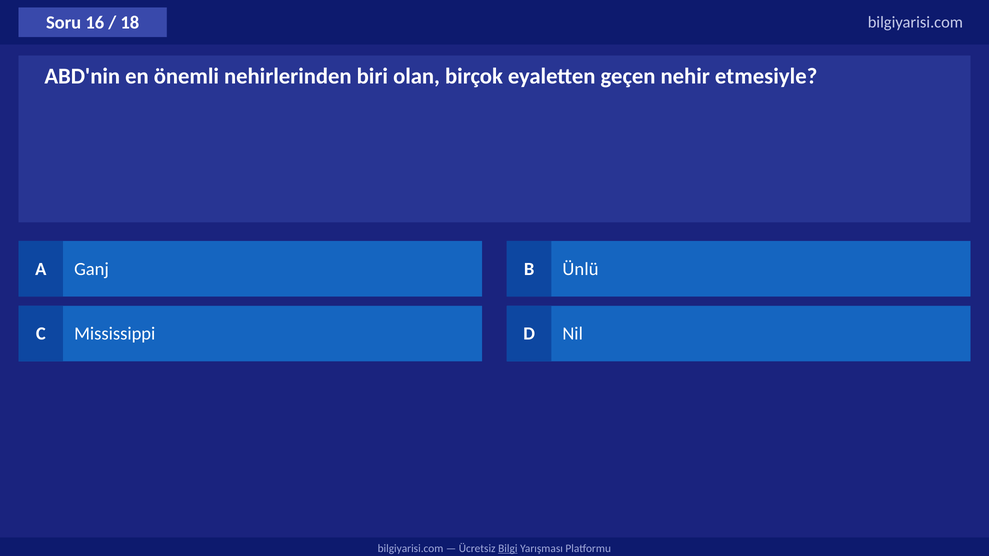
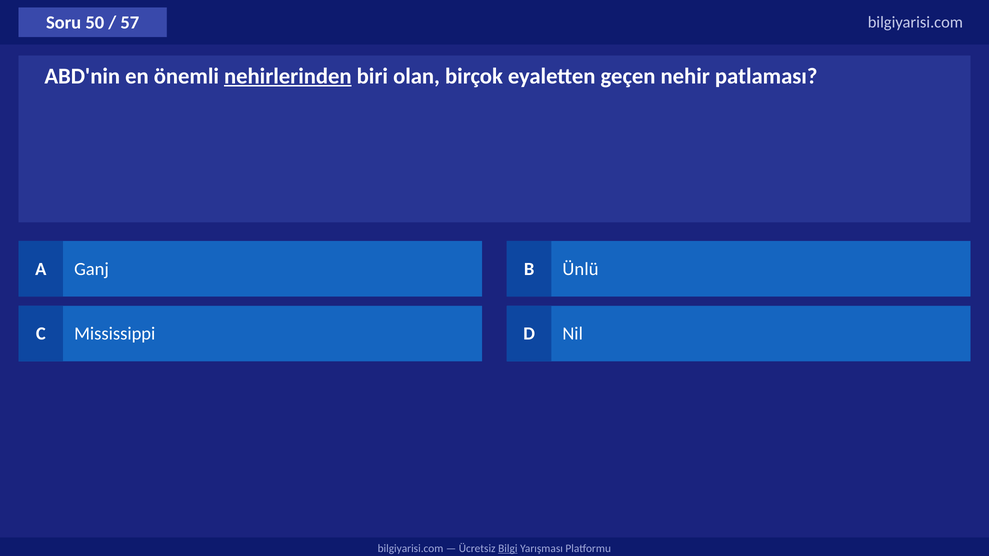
16: 16 -> 50 (95, 23)
18: 18 -> 57 (130, 23)
nehirlerinden underline: none -> present (288, 76)
etmesiyle: etmesiyle -> patlaması (766, 76)
